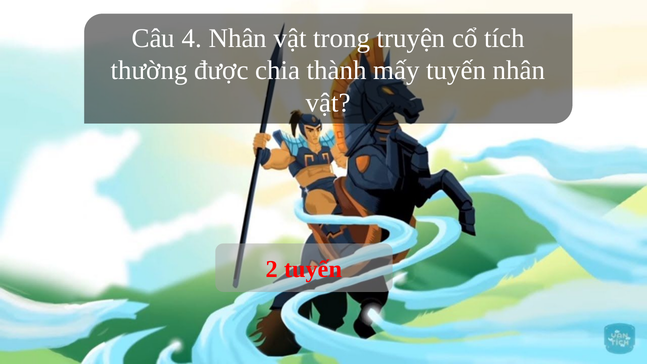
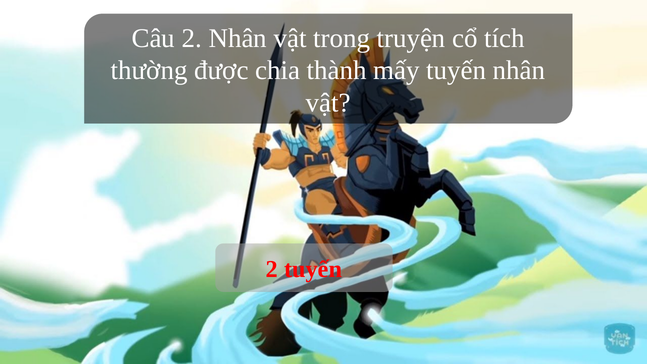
Câu 4: 4 -> 2 (192, 38)
